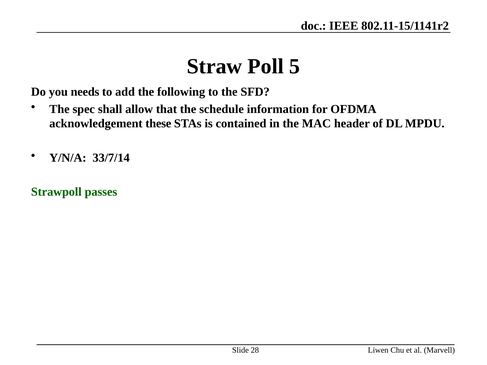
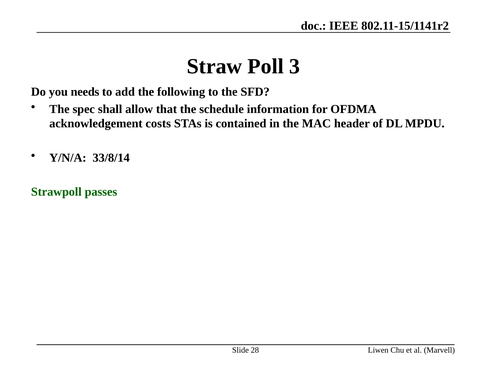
5: 5 -> 3 (295, 66)
these: these -> costs (158, 124)
33/7/14: 33/7/14 -> 33/8/14 (111, 158)
